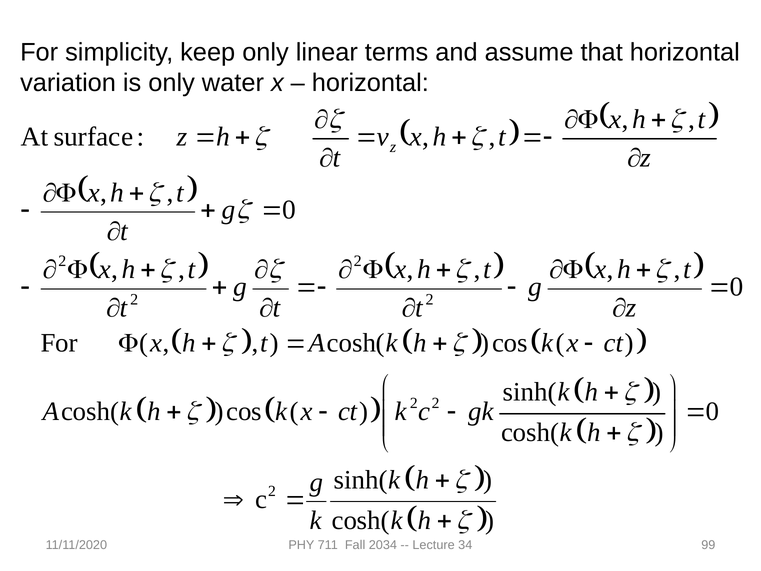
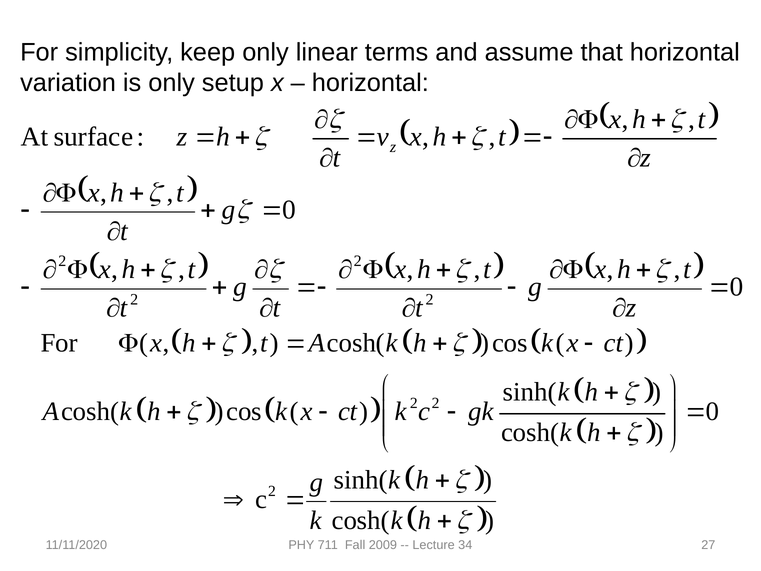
water: water -> setup (233, 83)
2034: 2034 -> 2009 (383, 545)
99: 99 -> 27 (708, 545)
